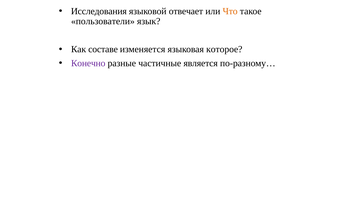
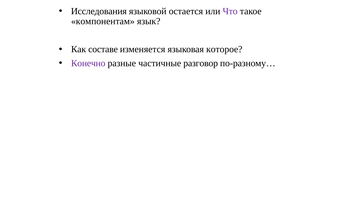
отвечает: отвечает -> остается (186, 11)
Что colour: orange -> purple (230, 11)
пользователи: пользователи -> компонентам (103, 21)
является: является -> разговор (201, 63)
